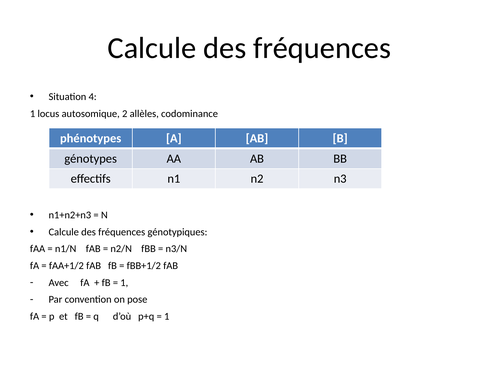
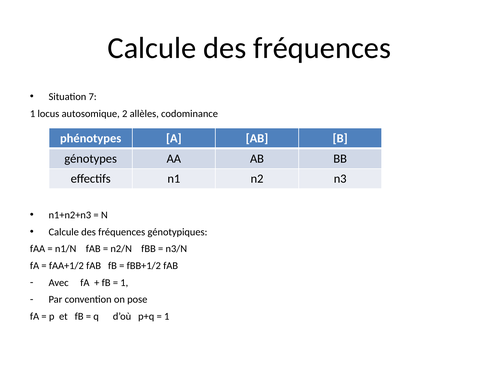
4: 4 -> 7 (93, 97)
